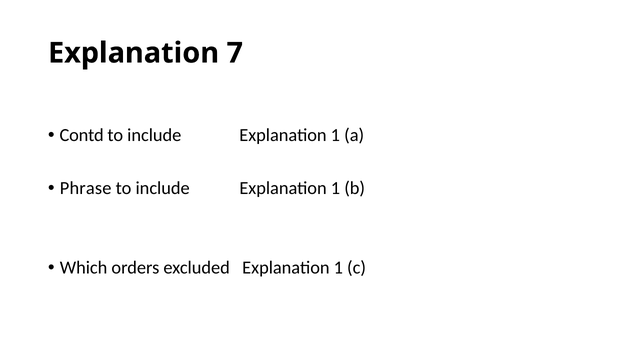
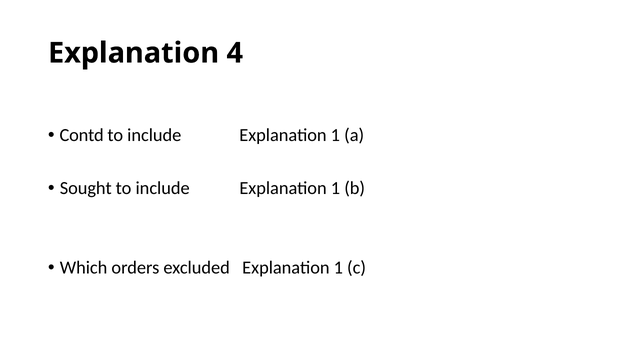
7: 7 -> 4 (235, 53)
Phrase: Phrase -> Sought (86, 188)
